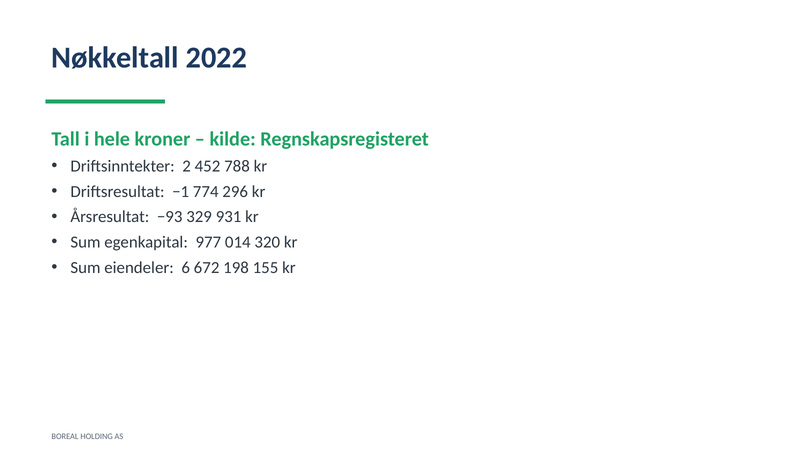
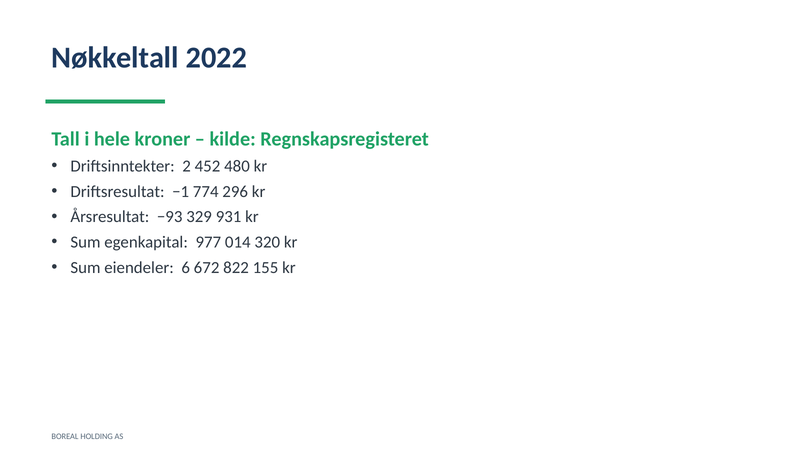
788: 788 -> 480 (237, 166)
198: 198 -> 822 (236, 268)
